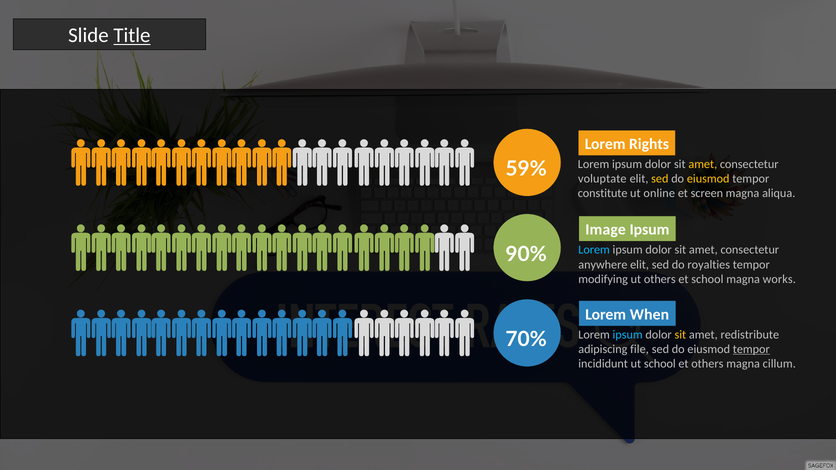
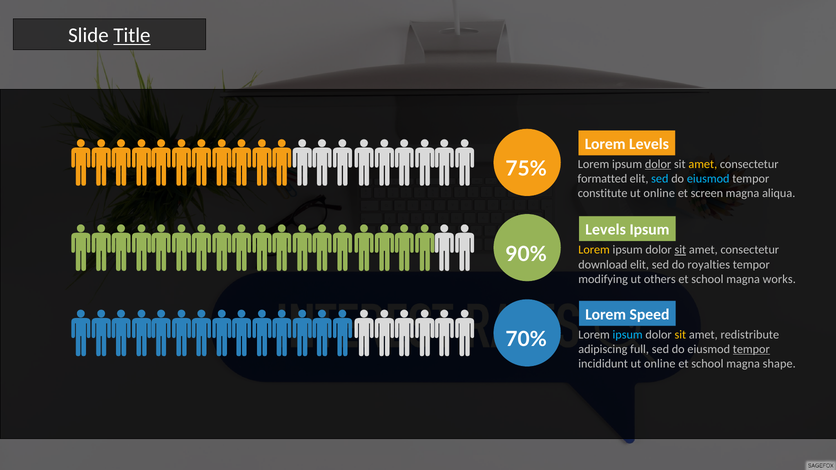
Lorem Rights: Rights -> Levels (649, 144)
dolor underline: none -> present (658, 164)
59%: 59% -> 75% (526, 169)
voluptate: voluptate -> formatted (602, 179)
sed colour: yellow -> light blue (660, 179)
eiusmod colour: yellow -> light blue (708, 179)
Image: Image -> Levels (606, 230)
Lorem colour: light blue -> yellow (594, 250)
sit underline: none -> present (680, 250)
anywhere: anywhere -> download (603, 265)
When: When -> Speed (650, 315)
file: file -> full (640, 349)
incididunt ut school: school -> online (660, 364)
others: others -> school (707, 364)
cillum: cillum -> shape (779, 364)
